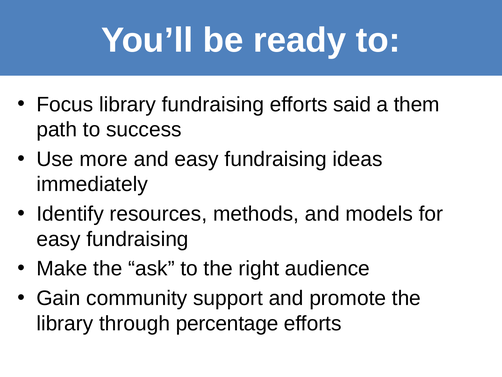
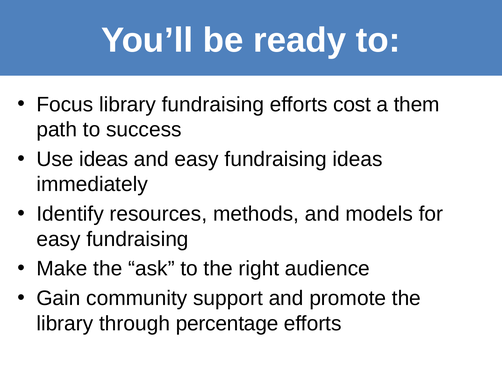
said: said -> cost (352, 104)
Use more: more -> ideas (104, 159)
